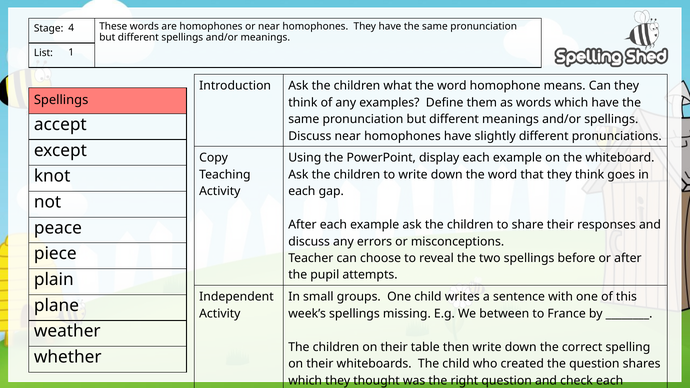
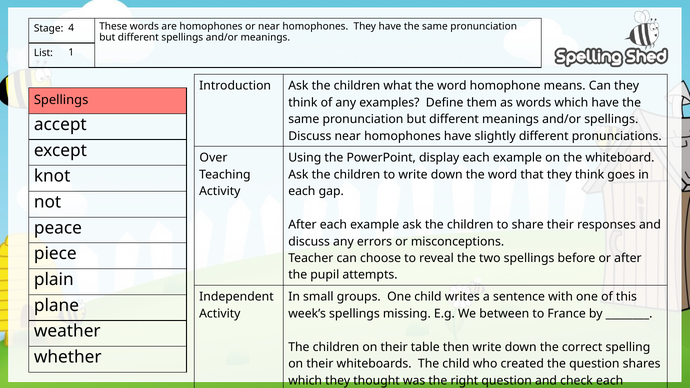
Copy: Copy -> Over (214, 158)
